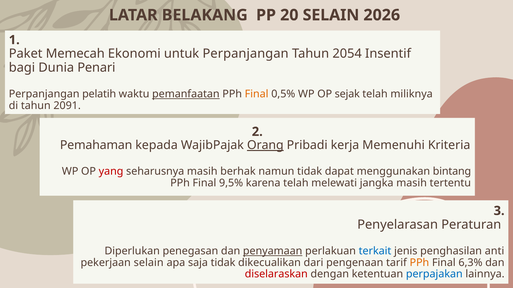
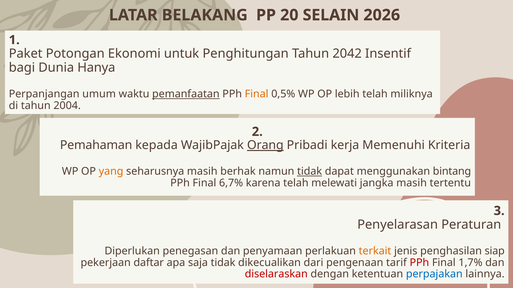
Memecah: Memecah -> Potongan (75, 54)
untuk Perpanjangan: Perpanjangan -> Penghitungan (246, 54)
2054: 2054 -> 2042 (347, 54)
Penari: Penari -> Hanya (96, 68)
pelatih: pelatih -> umum (99, 94)
sejak: sejak -> lebih (347, 94)
2091: 2091 -> 2004 (67, 106)
yang colour: red -> orange (111, 172)
tidak underline: none -> present (310, 172)
9,5%: 9,5% -> 6,7% (231, 183)
penyamaan underline: present -> none (273, 252)
terkait colour: blue -> orange (375, 252)
anti: anti -> siap (495, 252)
pekerjaan selain: selain -> daftar (149, 263)
PPh colour: orange -> red (419, 263)
6,3%: 6,3% -> 1,7% (470, 263)
